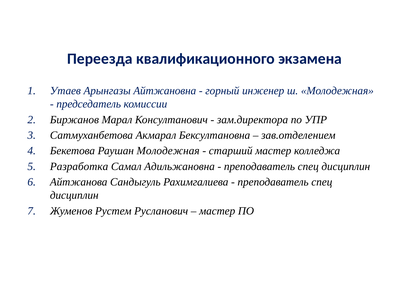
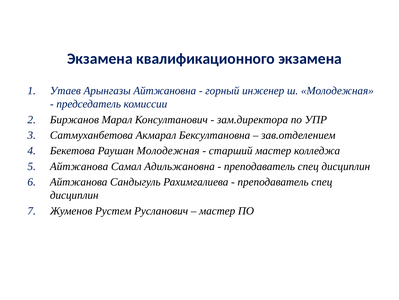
Переезда: Переезда -> Экзамена (100, 59)
Разработка: Разработка -> Айтжанова (79, 166)
